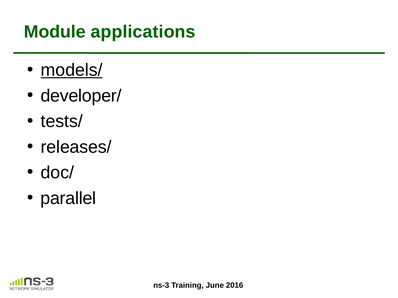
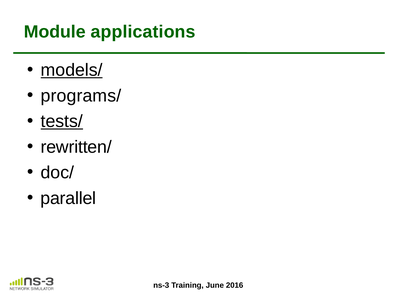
developer/: developer/ -> programs/ (81, 96)
tests/ underline: none -> present (62, 122)
releases/: releases/ -> rewritten/ (76, 147)
